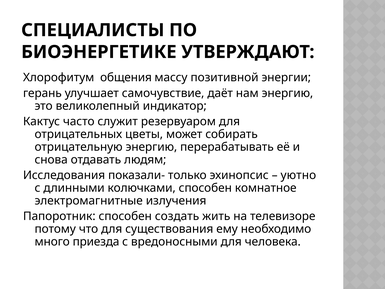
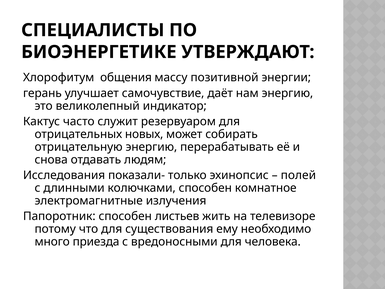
цветы: цветы -> новых (144, 134)
уютно: уютно -> полей (298, 175)
создать: создать -> листьев (177, 216)
